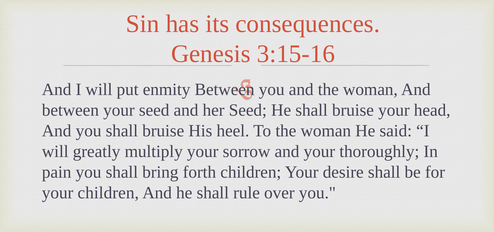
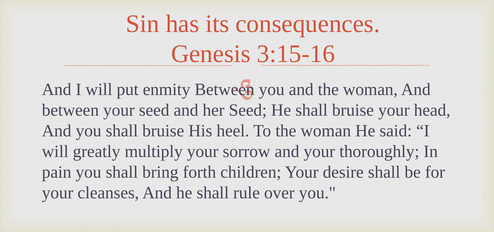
your children: children -> cleanses (108, 192)
